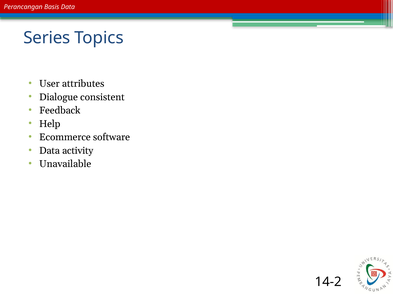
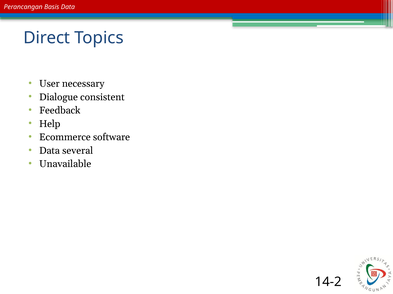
Series: Series -> Direct (47, 38)
attributes: attributes -> necessary (83, 84)
activity: activity -> several (78, 151)
